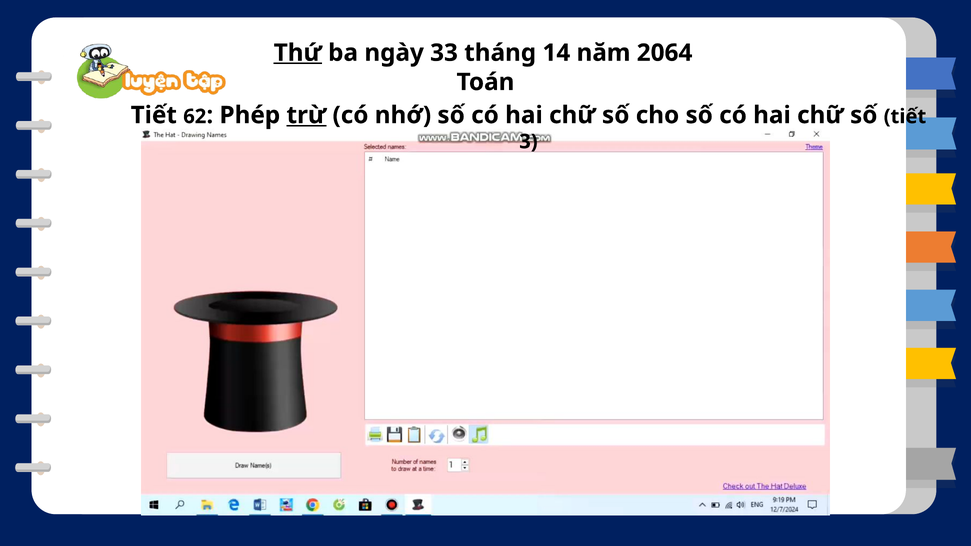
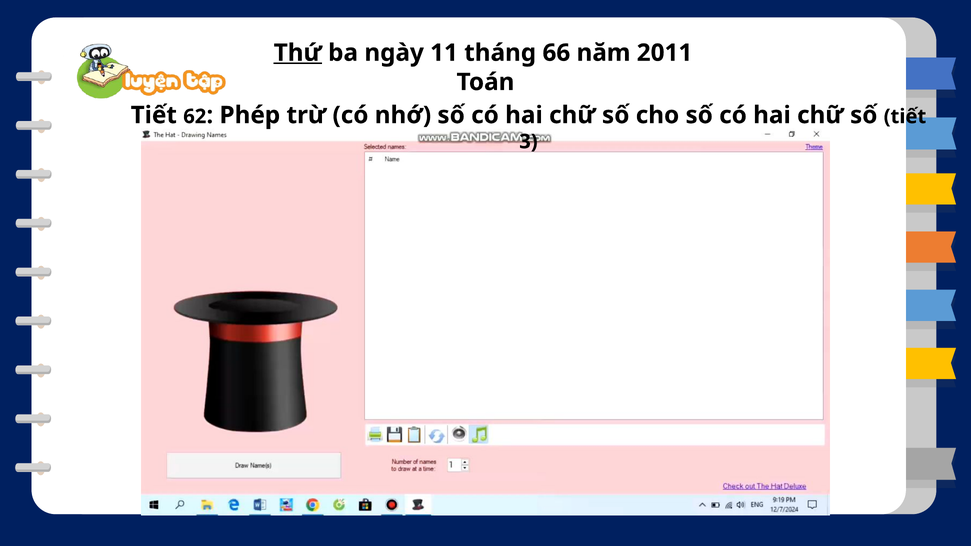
33: 33 -> 11 (444, 53)
14: 14 -> 66 (556, 53)
2064: 2064 -> 2011 (665, 53)
trừ underline: present -> none (306, 115)
